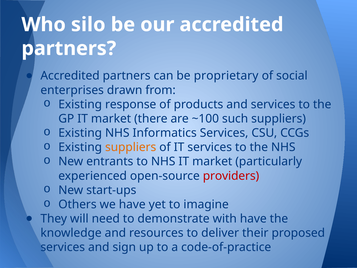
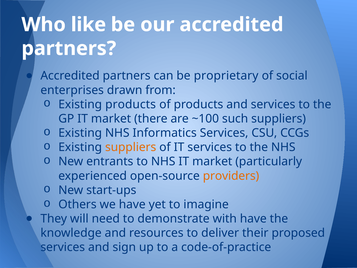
silo: silo -> like (88, 25)
Existing response: response -> products (131, 104)
providers colour: red -> orange (231, 176)
